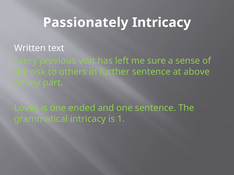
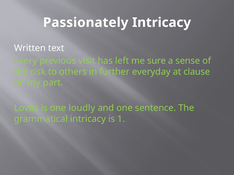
further sentence: sentence -> everyday (151, 72)
above: above -> clause (197, 72)
ended: ended -> loudly (82, 108)
